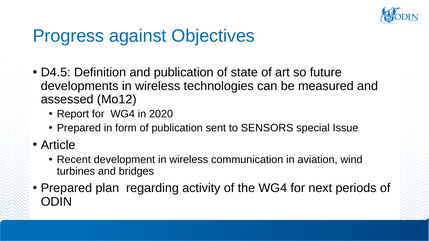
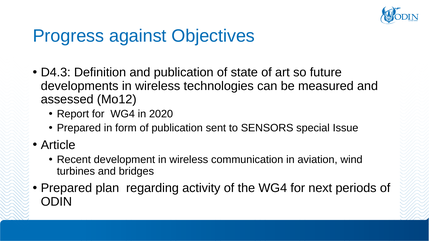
D4.5: D4.5 -> D4.3 (56, 73)
